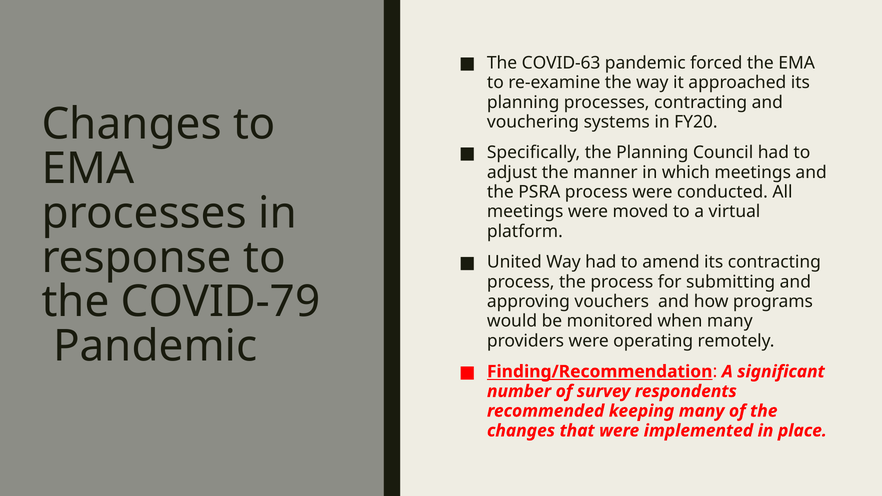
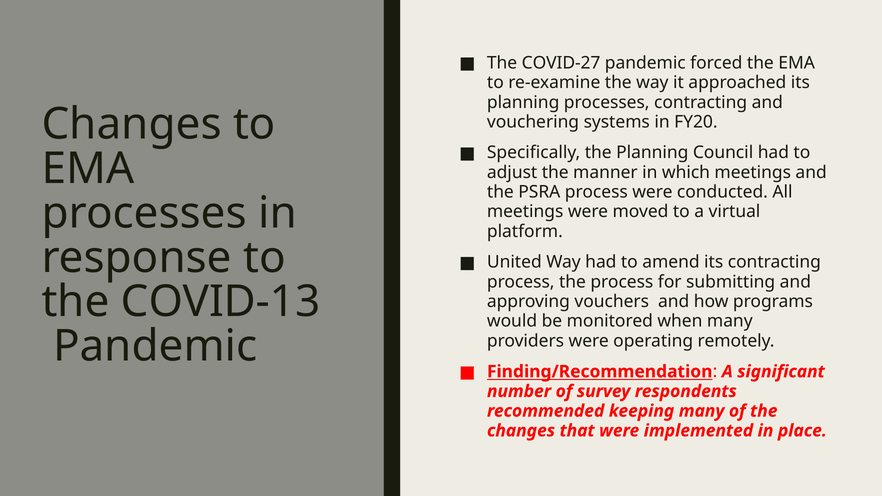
COVID-63: COVID-63 -> COVID-27 (561, 63)
COVID-79: COVID-79 -> COVID-13 (221, 302)
